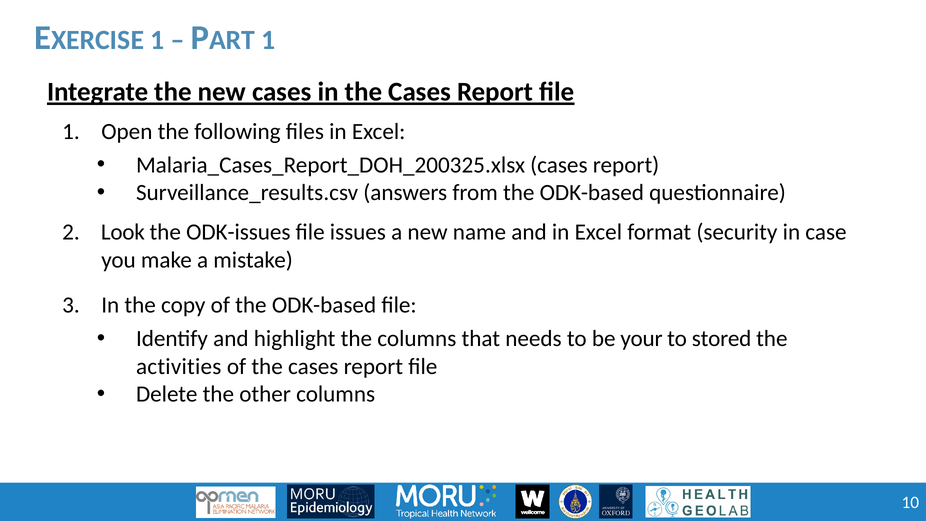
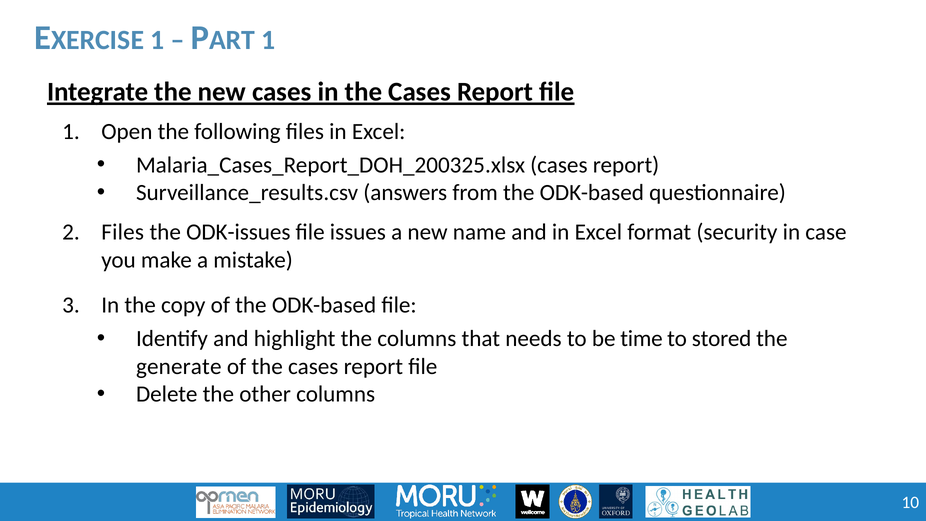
Look: Look -> Files (123, 232)
your: your -> time (641, 339)
activities: activities -> generate (179, 366)
